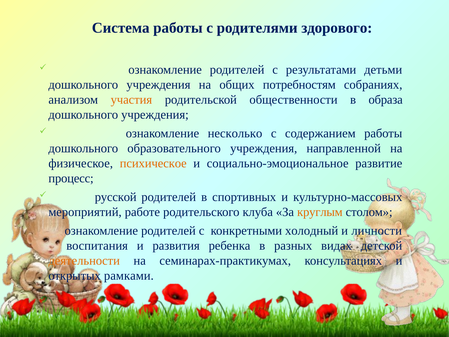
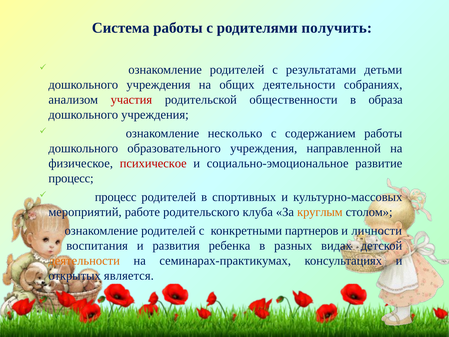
здорового: здорового -> получить (337, 28)
общих потребностям: потребностям -> деятельности (299, 85)
участия colour: orange -> red (131, 100)
психическое colour: orange -> red (153, 163)
русской: русской -> процесс (116, 197)
холодный: холодный -> партнеров (312, 231)
рамками: рамками -> является (129, 276)
